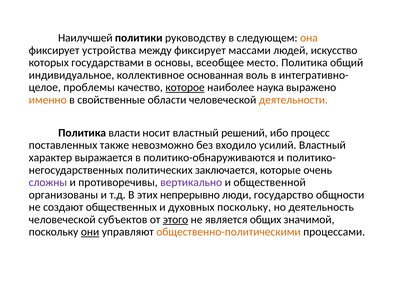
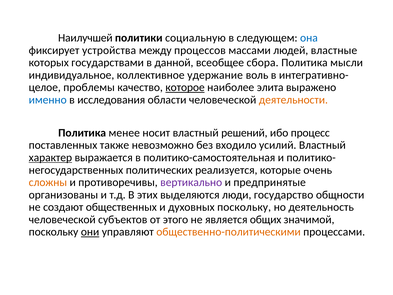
руководству: руководству -> социальную (195, 38)
она colour: orange -> blue (309, 38)
между фиксирует: фиксирует -> процессов (200, 50)
искусство: искусство -> властные (334, 50)
основы: основы -> данной (174, 63)
место: место -> сбора (263, 63)
общий: общий -> мысли (347, 63)
основанная: основанная -> удержание (215, 75)
наука: наука -> элита (270, 87)
именно colour: orange -> blue (48, 100)
свойственные: свойственные -> исследования (111, 100)
власти: власти -> менее (124, 133)
характер underline: none -> present (50, 157)
политико-обнаруживаются: политико-обнаруживаются -> политико-самостоятельная (209, 157)
заключается: заключается -> реализуется (226, 170)
сложны colour: purple -> orange (48, 182)
общественной: общественной -> предпринятые (270, 182)
непрерывно: непрерывно -> выделяются (190, 195)
этого underline: present -> none (175, 219)
